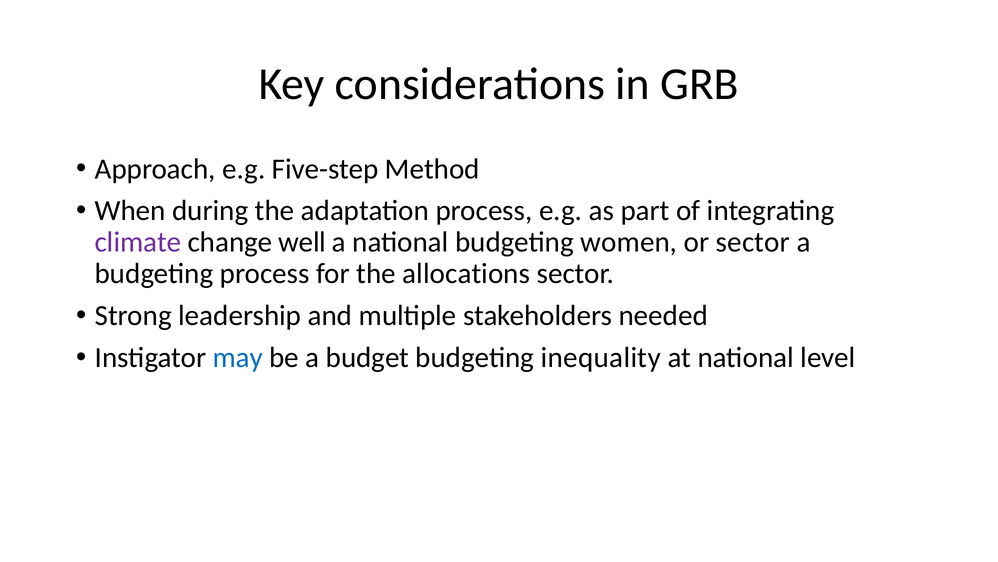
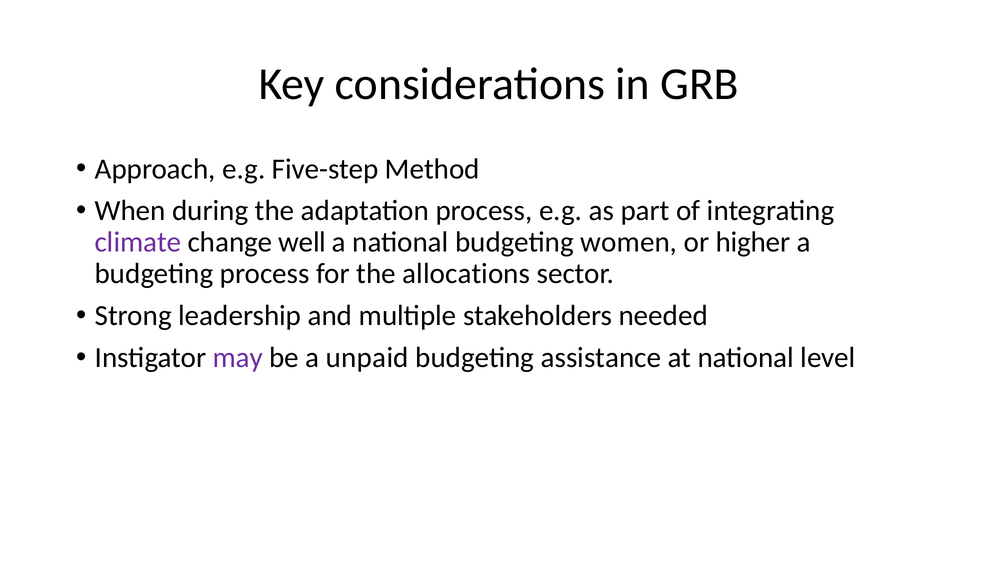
or sector: sector -> higher (753, 242)
may colour: blue -> purple (238, 357)
budget: budget -> unpaid (367, 357)
inequality: inequality -> assistance (601, 357)
